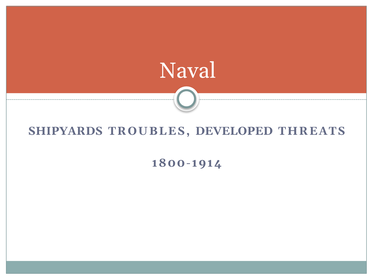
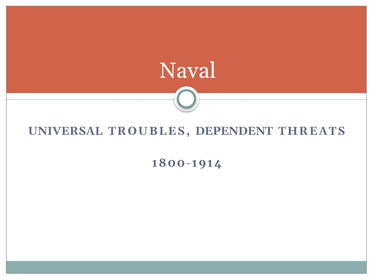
SHIPYARDS: SHIPYARDS -> UNIVERSAL (65, 131)
DEVELOPED: DEVELOPED -> DEPENDENT (234, 131)
